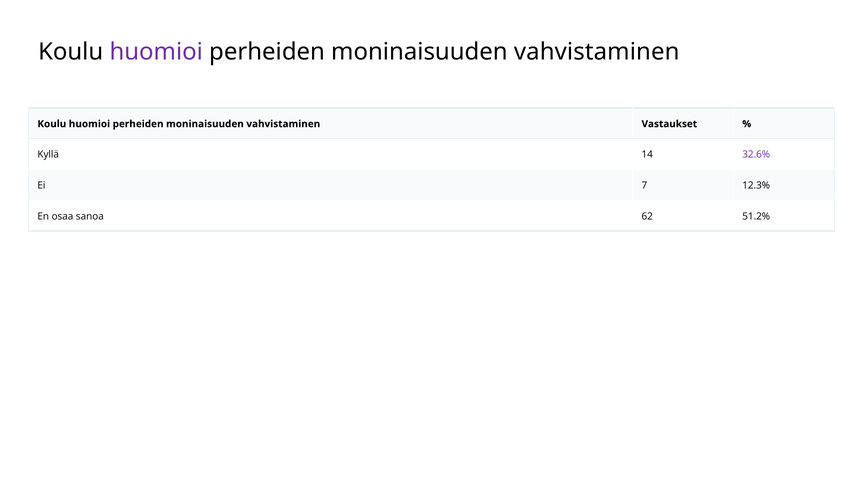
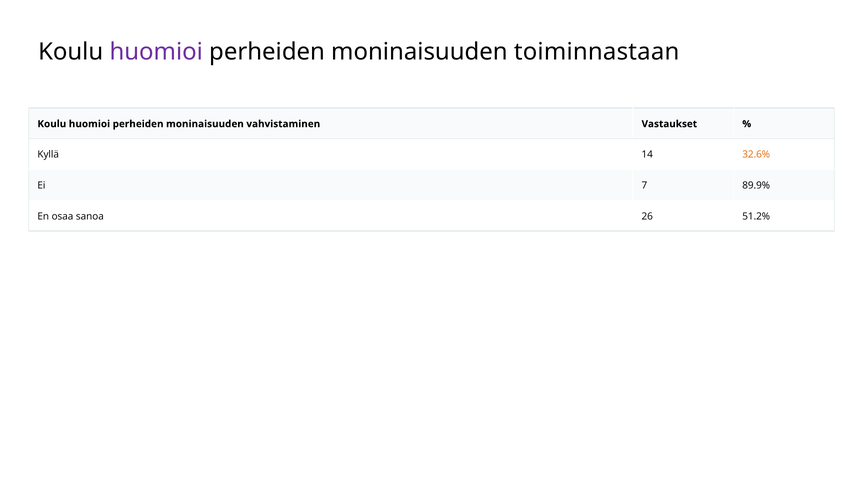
vahvistaminen: vahvistaminen -> toiminnastaan (597, 52)
32.6% colour: purple -> orange (756, 155)
12.3%: 12.3% -> 89.9% (756, 186)
62: 62 -> 26 (647, 216)
